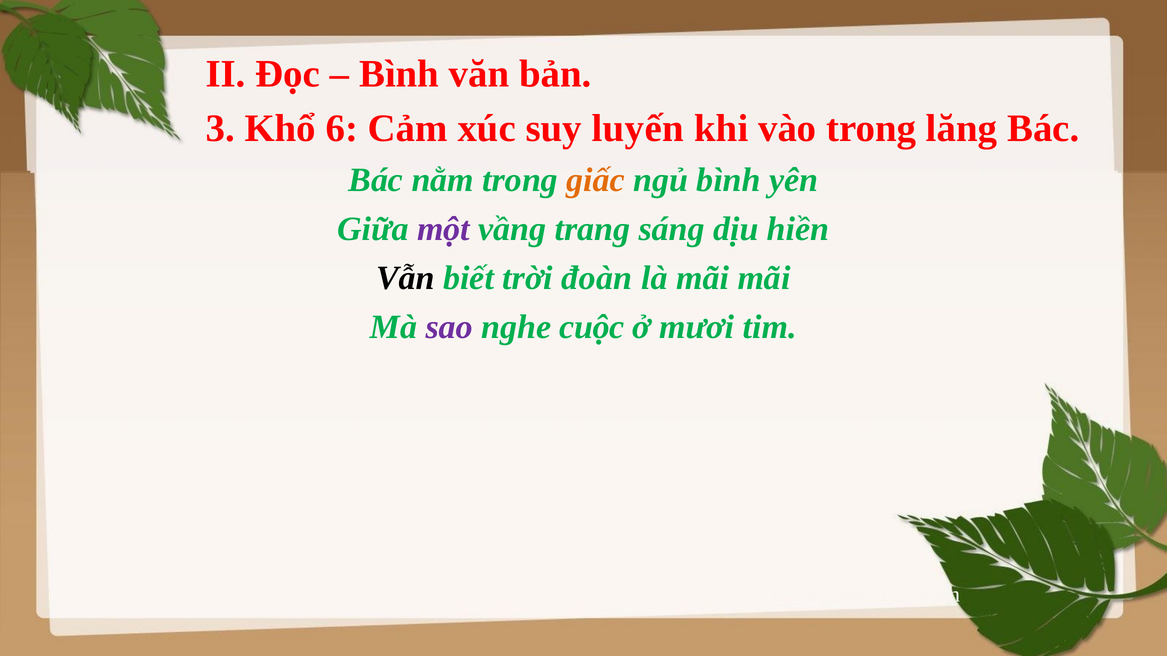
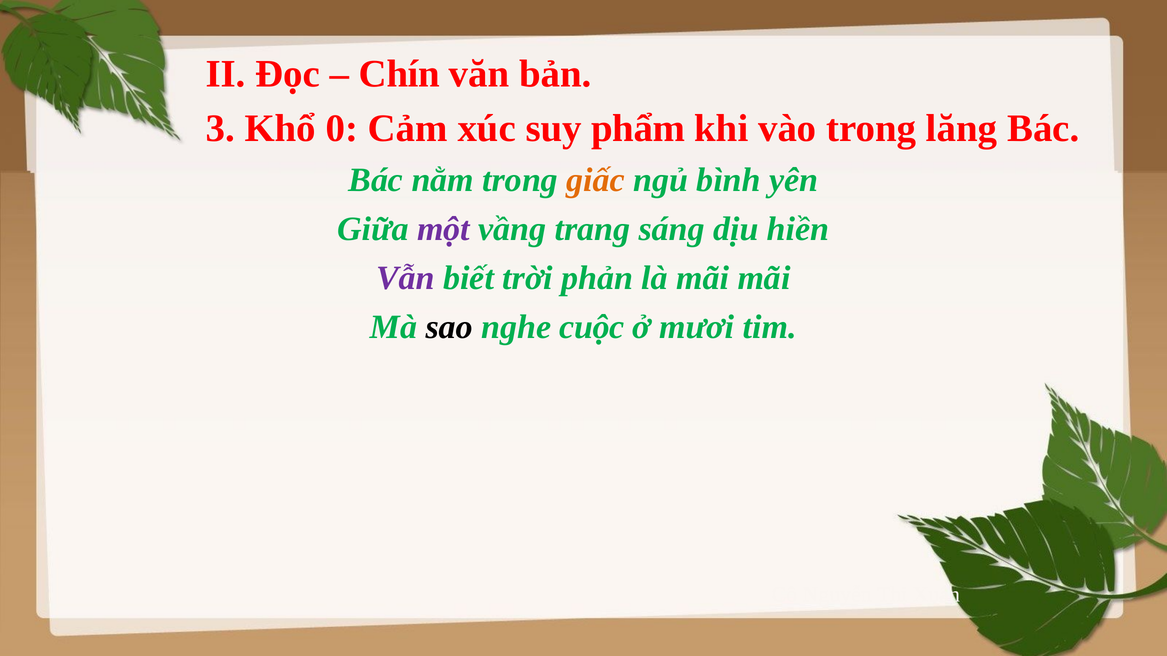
Bình: Bình -> Chín (399, 74)
6: 6 -> 0 (342, 129)
luyến: luyến -> phẩm (638, 129)
Vẫn colour: black -> purple (405, 278)
đoàn: đoàn -> phản (597, 278)
sao colour: purple -> black (449, 327)
